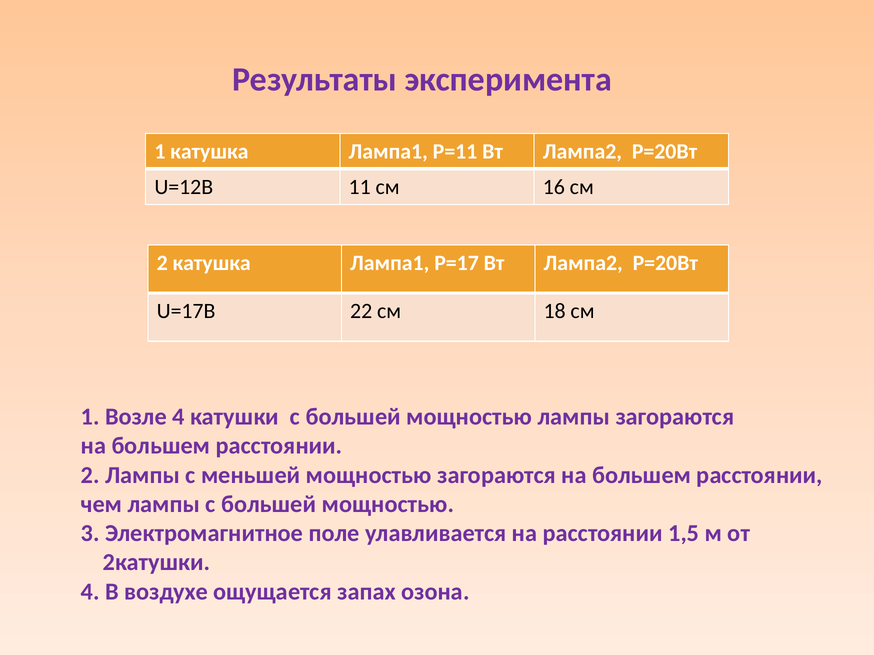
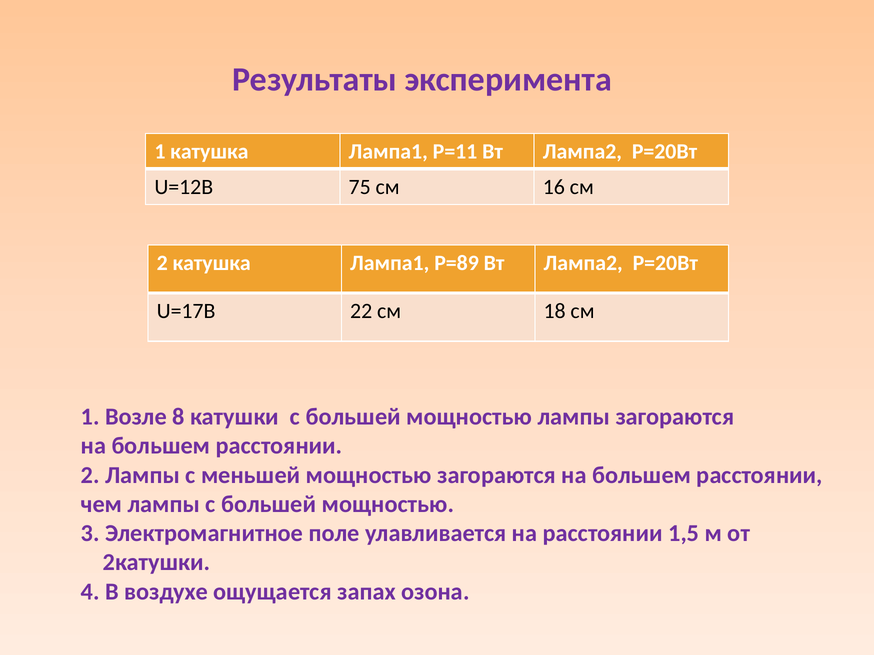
11: 11 -> 75 (360, 187)
Р=17: Р=17 -> Р=89 (457, 263)
Возле 4: 4 -> 8 (179, 417)
